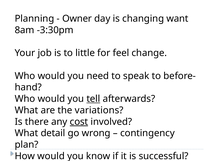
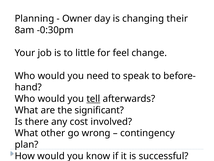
want: want -> their (177, 19)
-3:30pm: -3:30pm -> -0:30pm (55, 30)
variations: variations -> significant (99, 110)
cost underline: present -> none (79, 121)
detail: detail -> other (53, 133)
